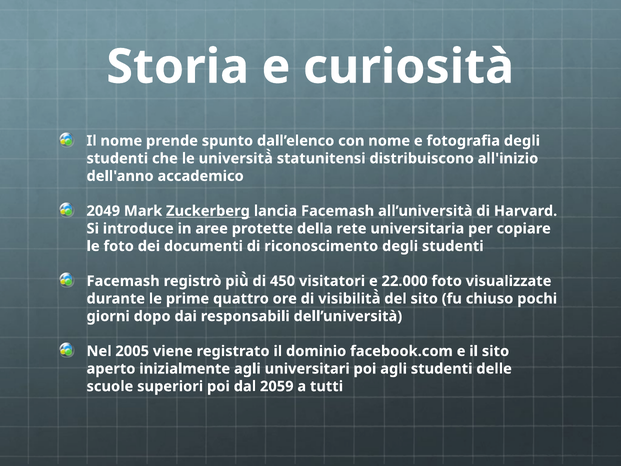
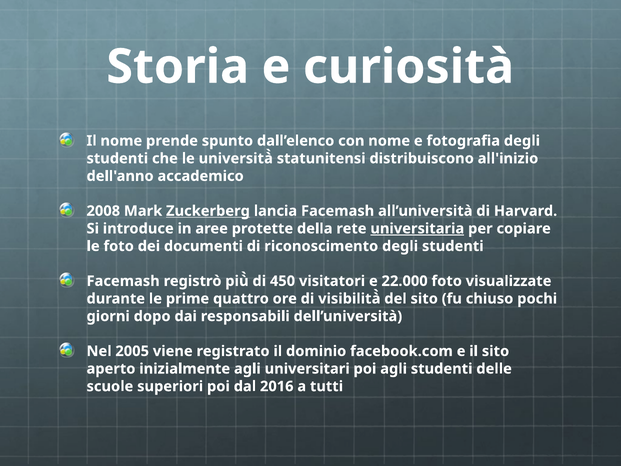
2049: 2049 -> 2008 (103, 211)
universitaria underline: none -> present (417, 228)
2059: 2059 -> 2016 (277, 386)
